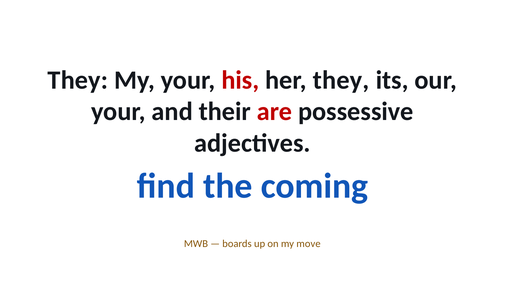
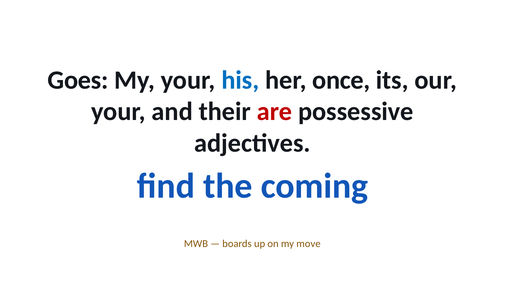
They: They -> Goes (78, 80)
his colour: red -> blue (240, 80)
her they: they -> once (341, 80)
